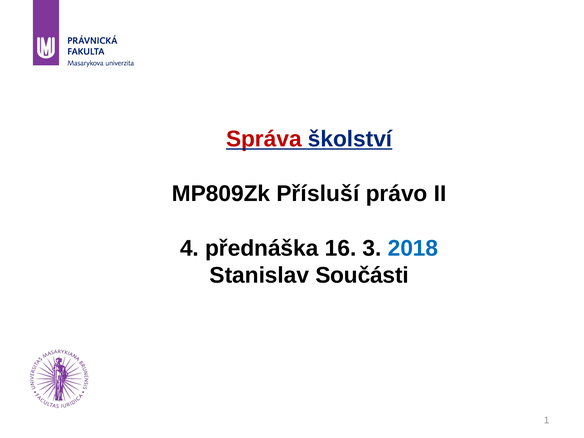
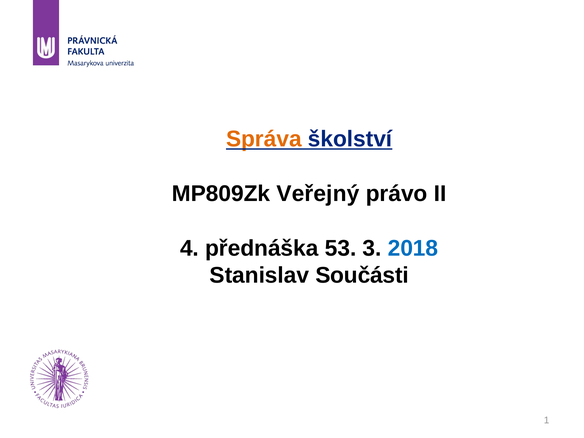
Správa colour: red -> orange (264, 139)
Přísluší: Přísluší -> Veřejný (318, 194)
16: 16 -> 53 (341, 248)
